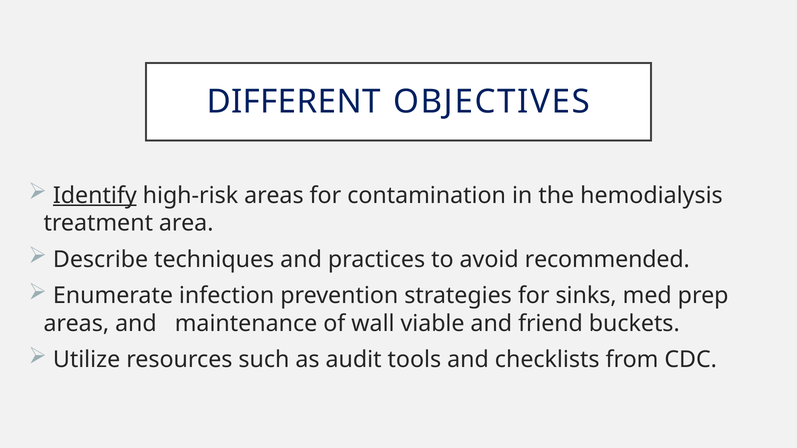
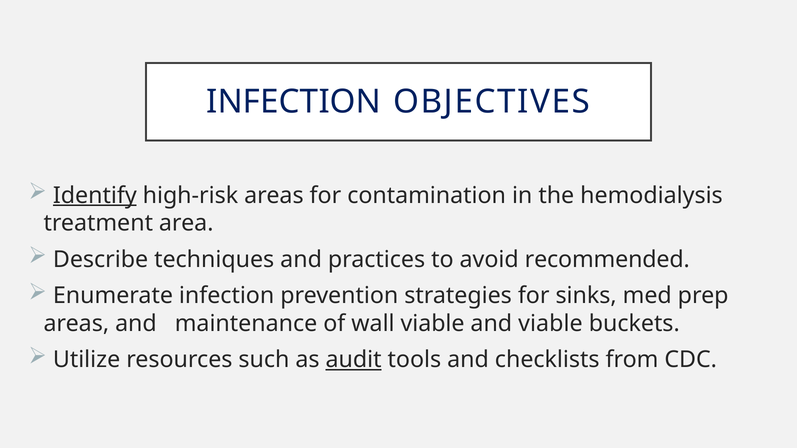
DIFFERENT: DIFFERENT -> INFECTION (294, 102)
and friend: friend -> viable (550, 324)
audit underline: none -> present (354, 360)
